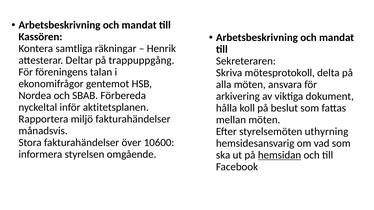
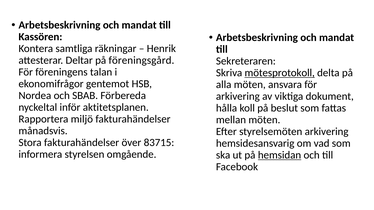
trappuppgång: trappuppgång -> föreningsgård (141, 60)
mötesprotokoll underline: none -> present (280, 73)
styrelsemöten uthyrning: uthyrning -> arkivering (327, 132)
10600: 10600 -> 83715 (159, 143)
